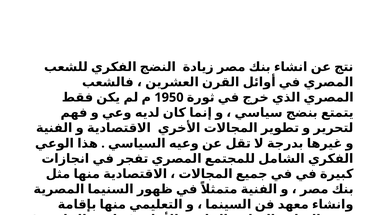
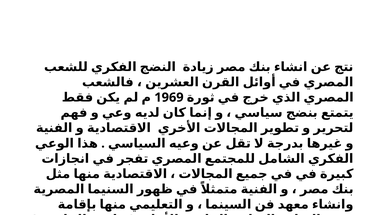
1950: 1950 -> 1969 (169, 98)
